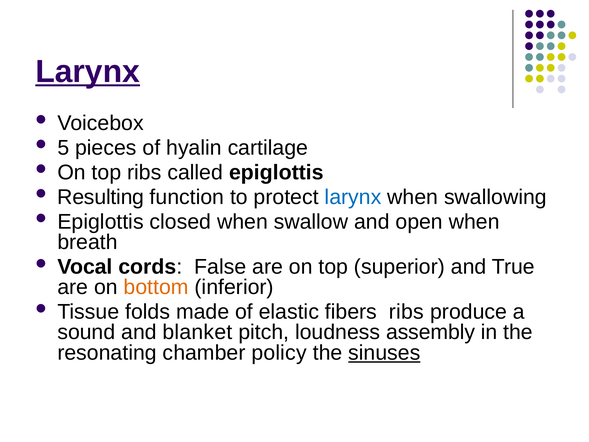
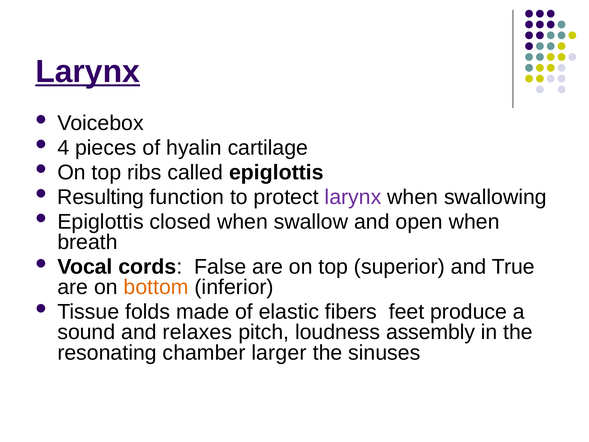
5: 5 -> 4 (63, 148)
larynx colour: blue -> purple (353, 197)
fibers ribs: ribs -> feet (407, 312)
blanket: blanket -> relaxes (197, 332)
policy: policy -> larger (279, 353)
sinuses underline: present -> none (384, 353)
